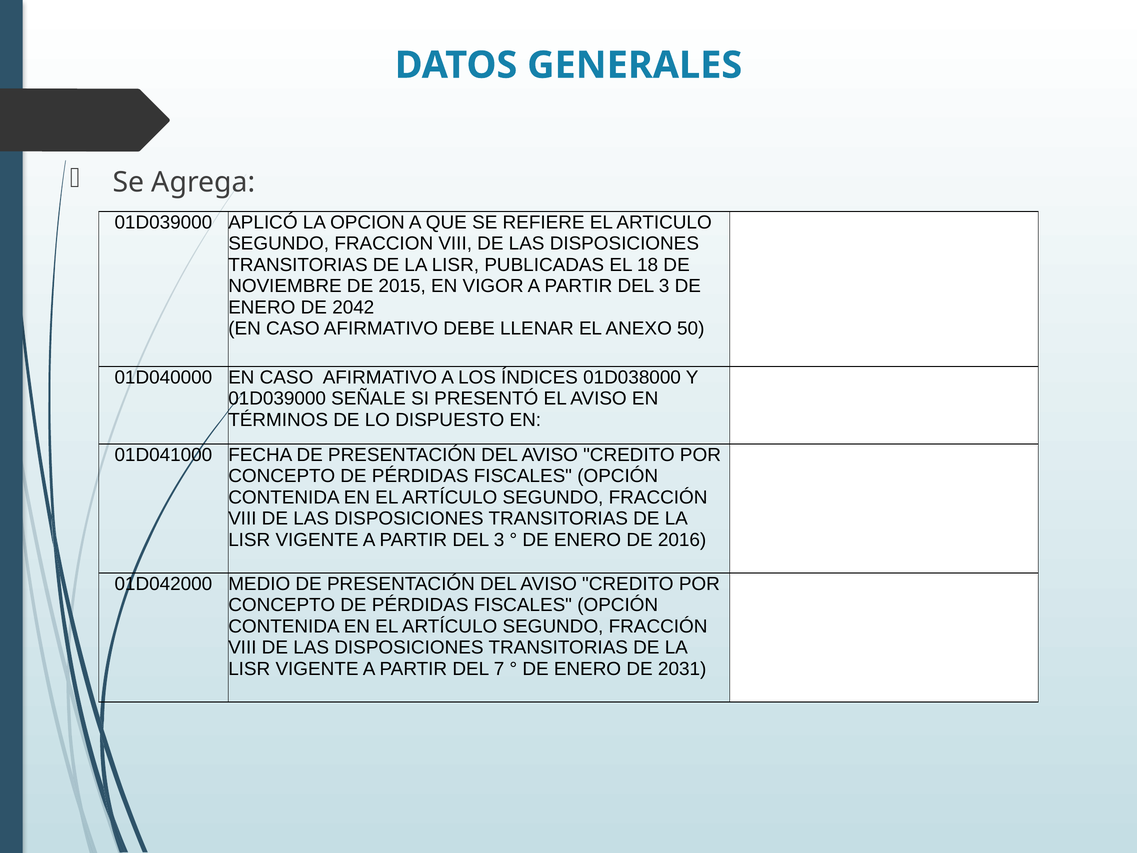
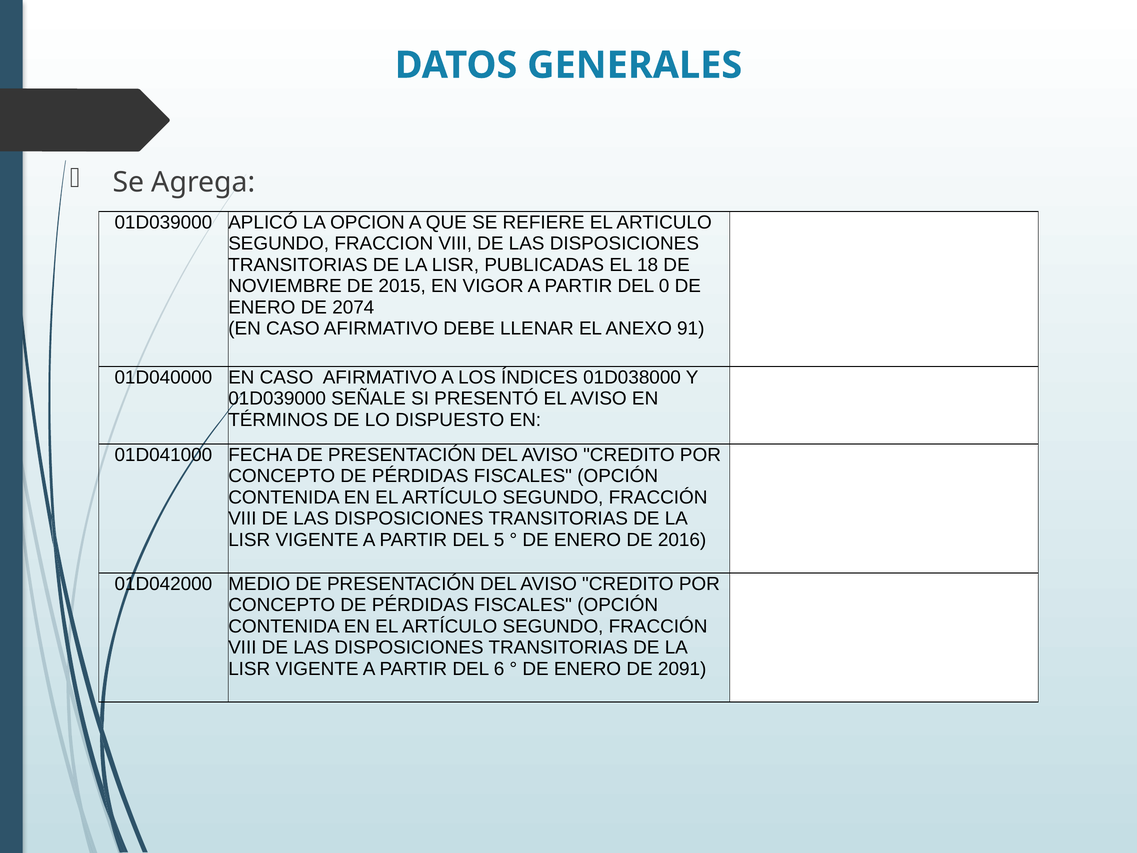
3: 3 -> 0 (664, 286)
2042: 2042 -> 2074 (353, 307)
50: 50 -> 91 (691, 329)
3: 3 -> 5 (499, 540)
7: 7 -> 6 (499, 669)
2031: 2031 -> 2091 (682, 669)
